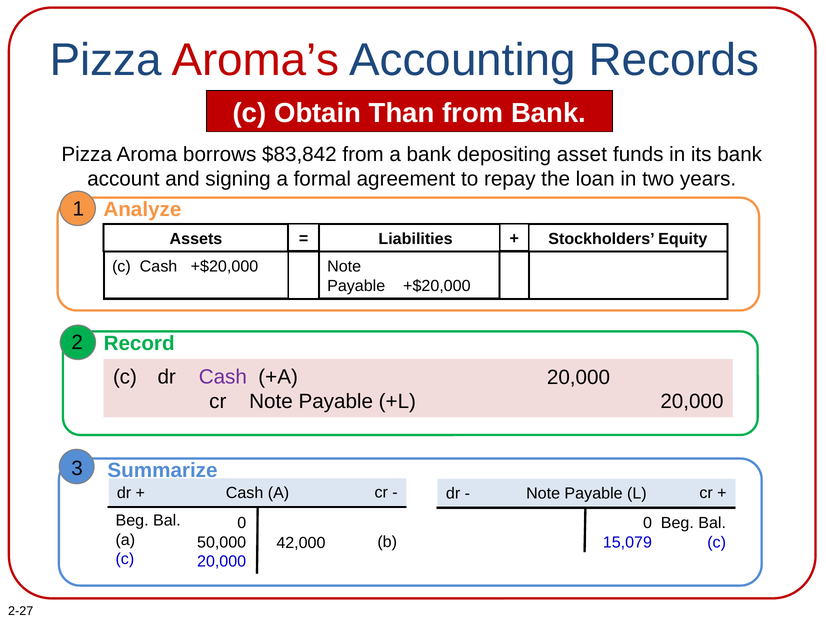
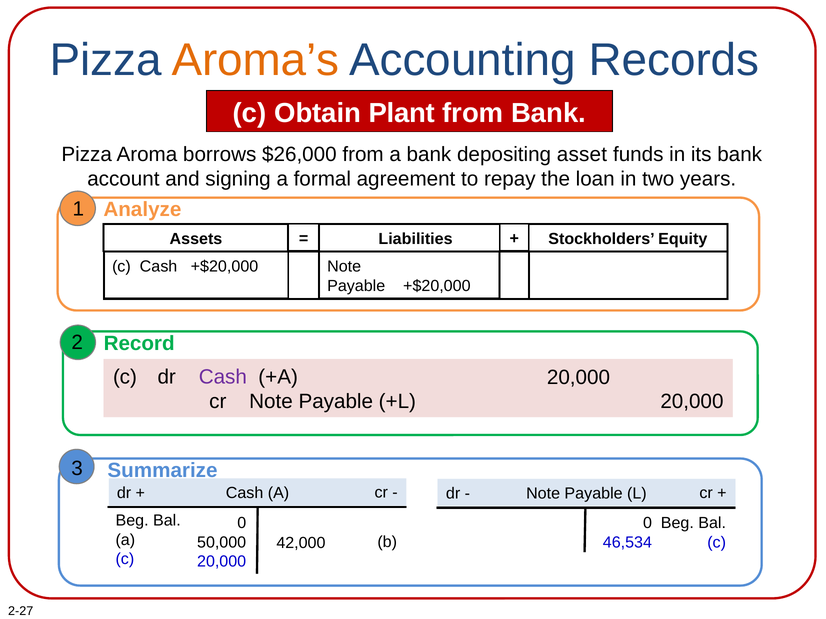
Aroma’s colour: red -> orange (255, 60)
Than: Than -> Plant (402, 113)
$83,842: $83,842 -> $26,000 (299, 155)
15,079: 15,079 -> 46,534 (627, 543)
